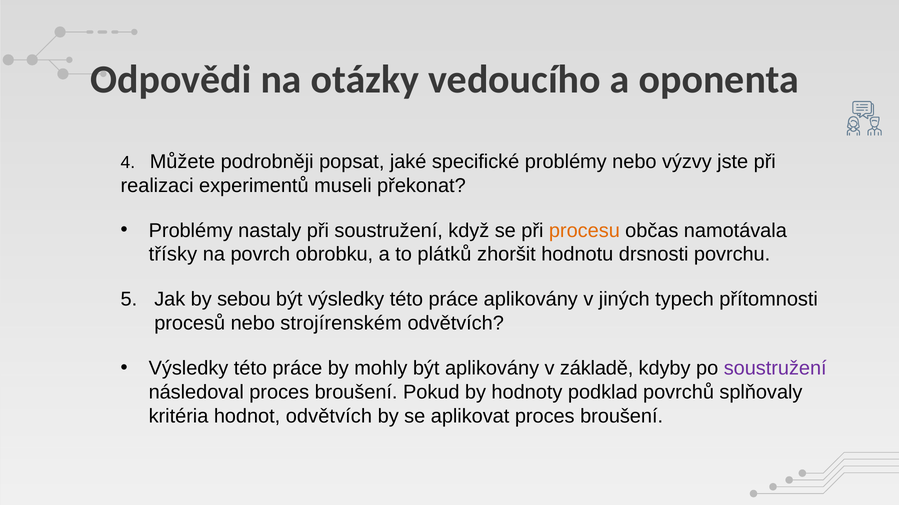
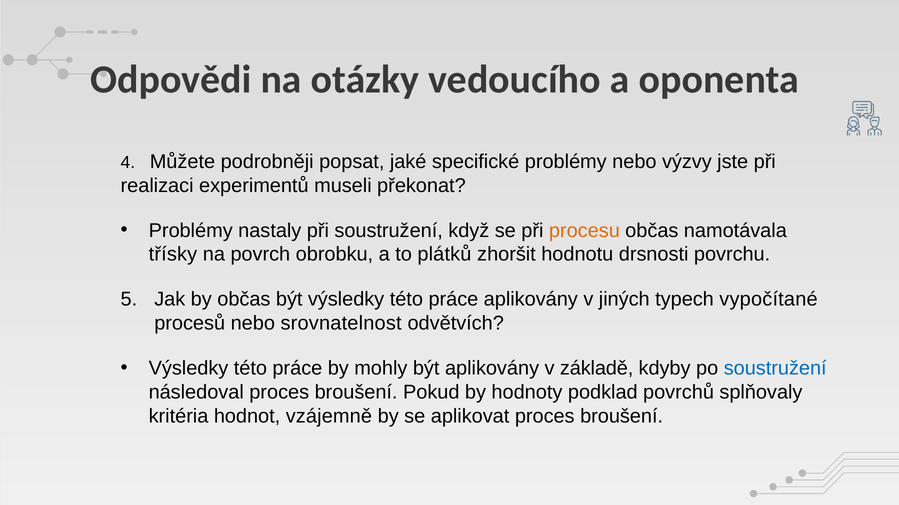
by sebou: sebou -> občas (244, 300)
přítomnosti: přítomnosti -> vypočítané (769, 300)
strojírenském: strojírenském -> srovnatelnost (341, 324)
soustružení colour: purple -> blue (775, 369)
hodnot odvětvích: odvětvích -> vzájemně (329, 417)
